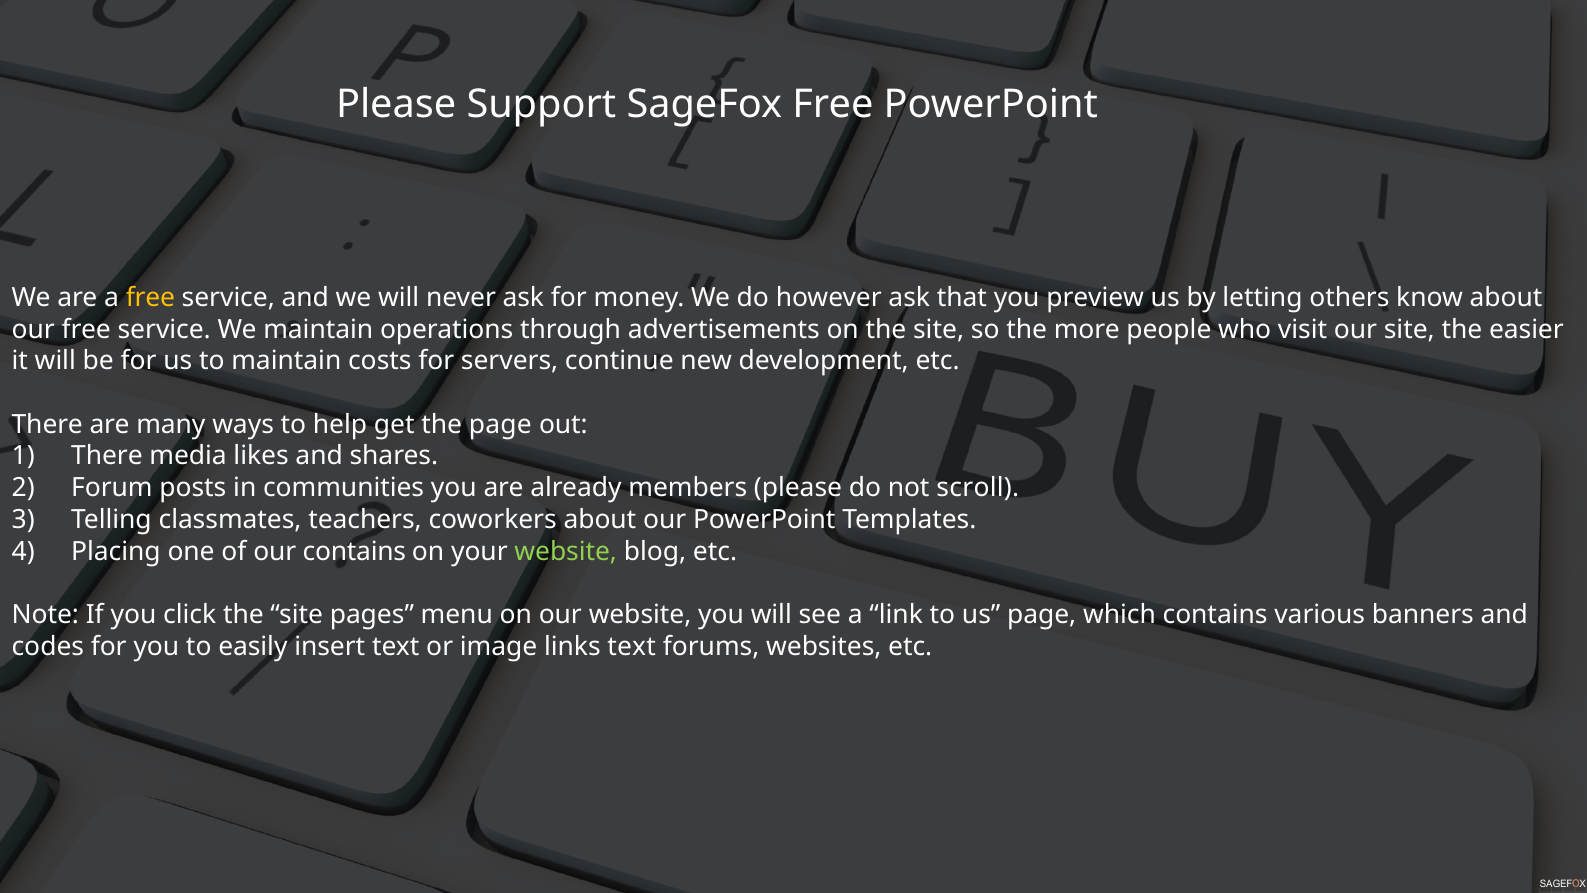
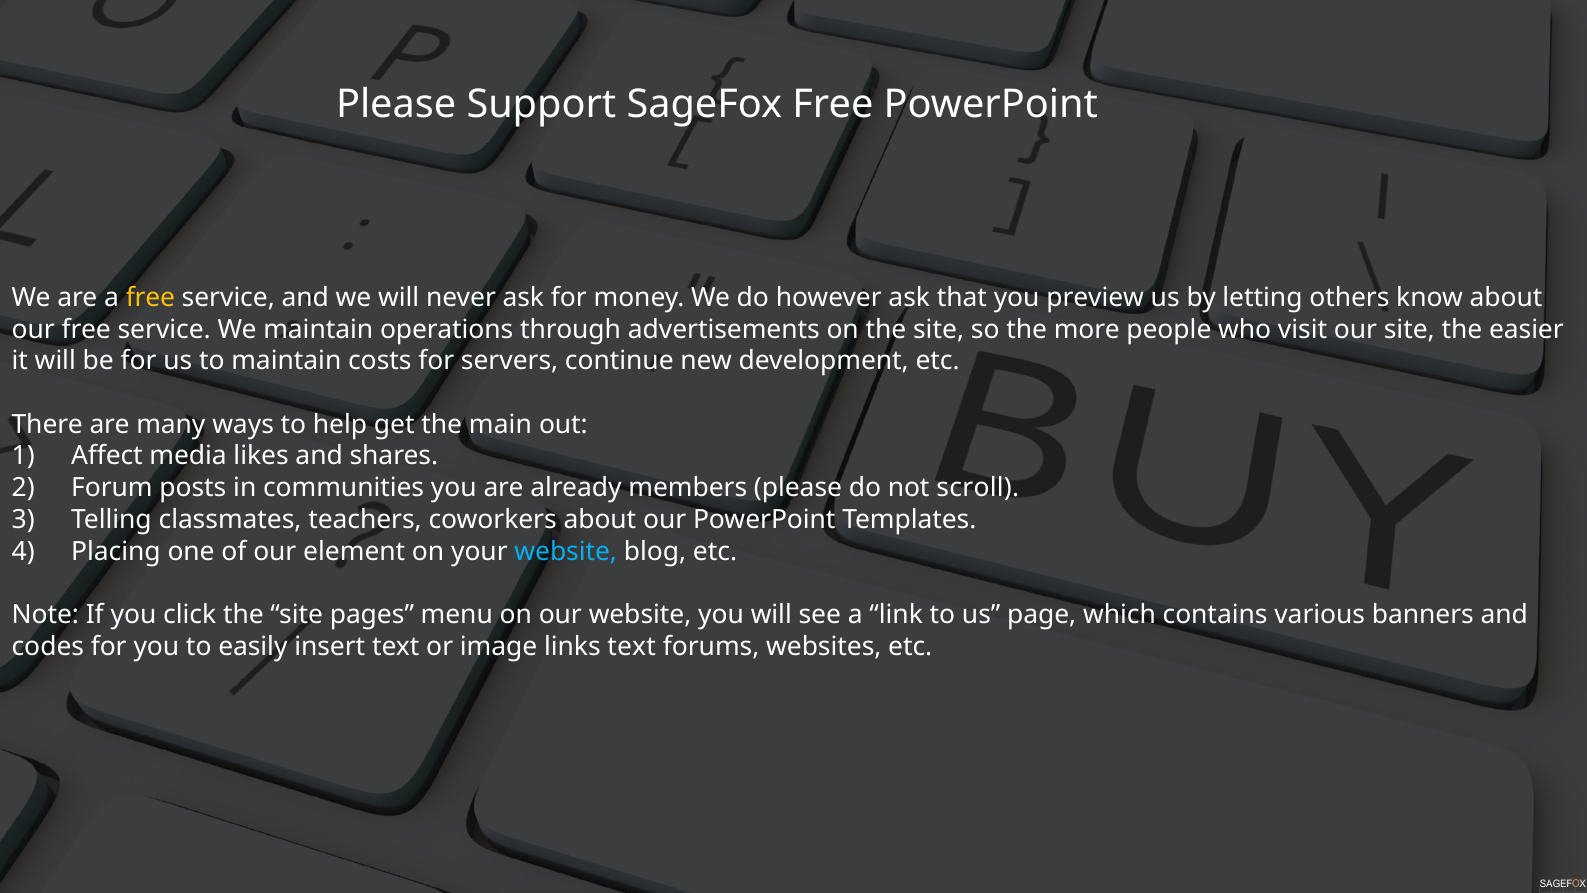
the page: page -> main (500, 424)
There: There -> Affect (107, 456)
our contains: contains -> element (354, 551)
website colour: light green -> light blue (566, 551)
